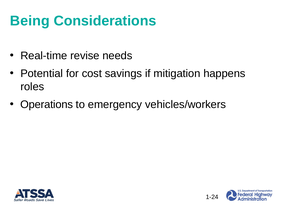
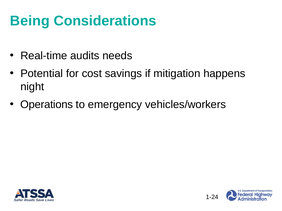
revise: revise -> audits (85, 56)
roles: roles -> night (32, 87)
